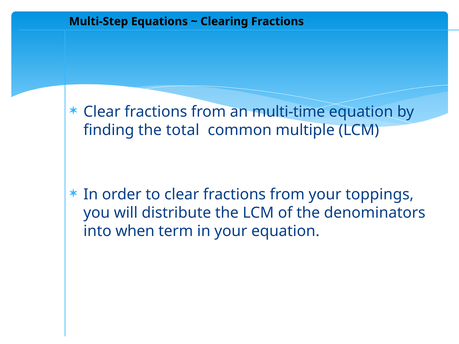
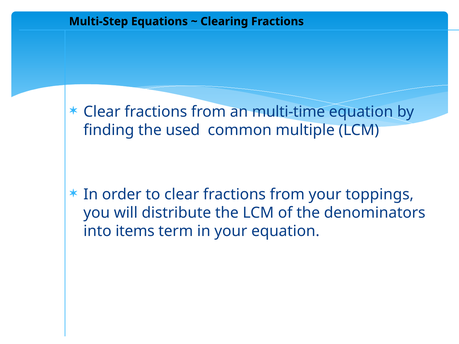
total: total -> used (183, 130)
when: when -> items (135, 231)
